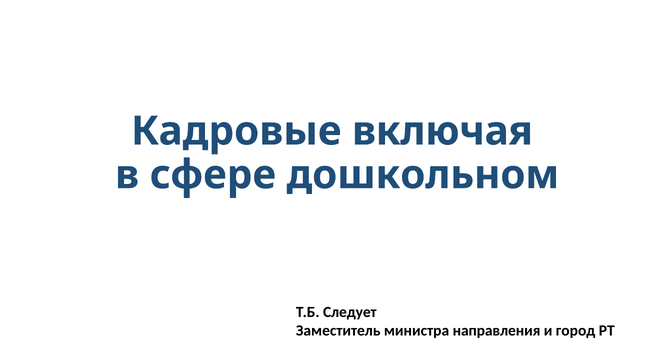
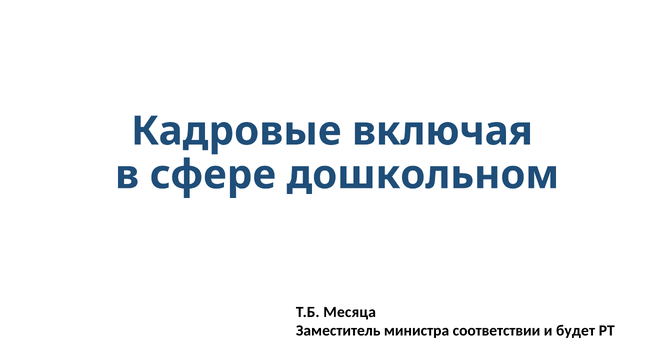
Следует: Следует -> Месяца (350, 312)
направления: направления -> соответствии (496, 331)
город: город -> будет (576, 331)
